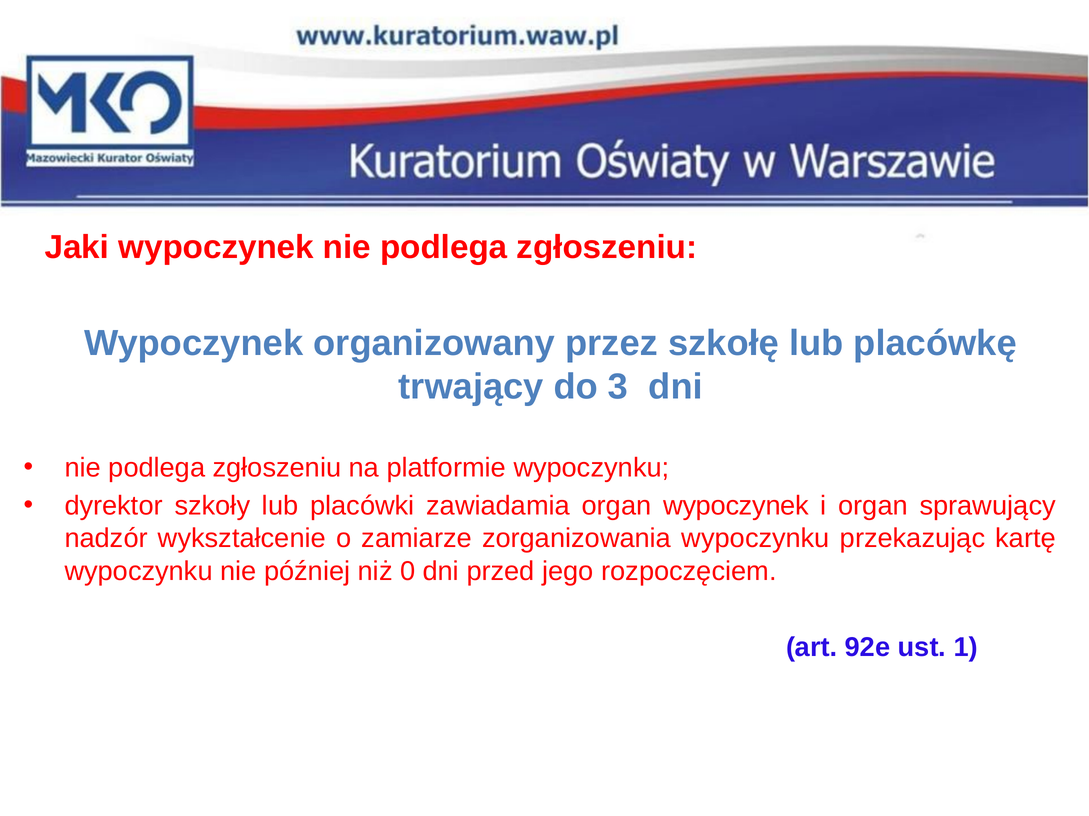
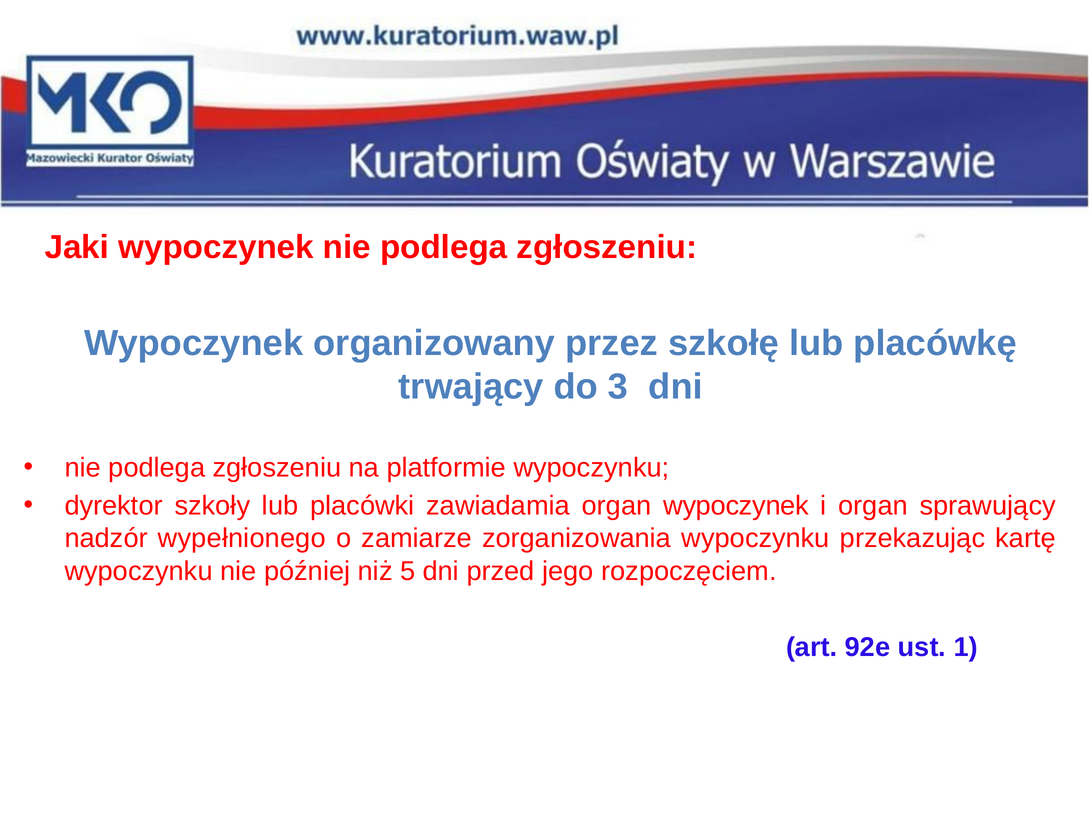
wykształcenie: wykształcenie -> wypełnionego (242, 539)
0: 0 -> 5 (408, 572)
